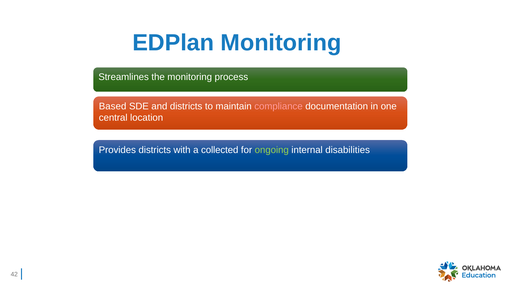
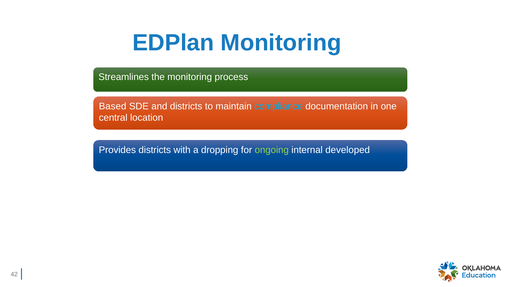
compliance colour: pink -> light blue (279, 106)
collected: collected -> dropping (220, 150)
disabilities: disabilities -> developed (348, 150)
